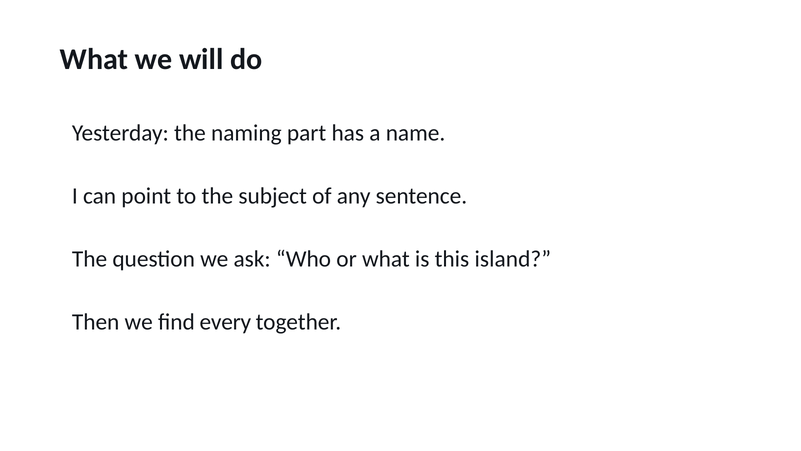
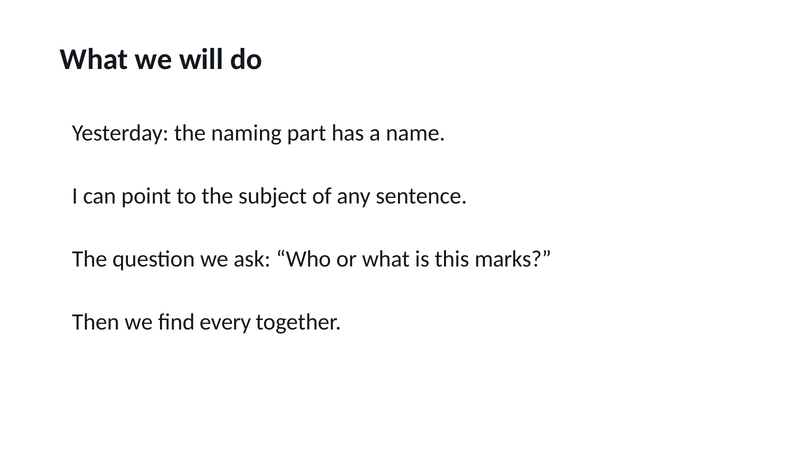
island: island -> marks (513, 259)
